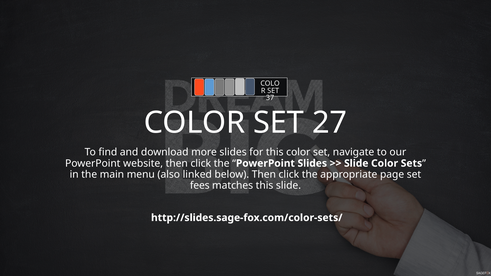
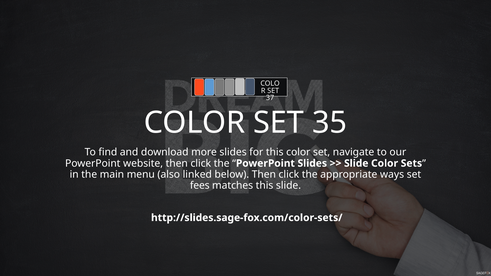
27: 27 -> 35 (330, 123)
page: page -> ways (392, 174)
